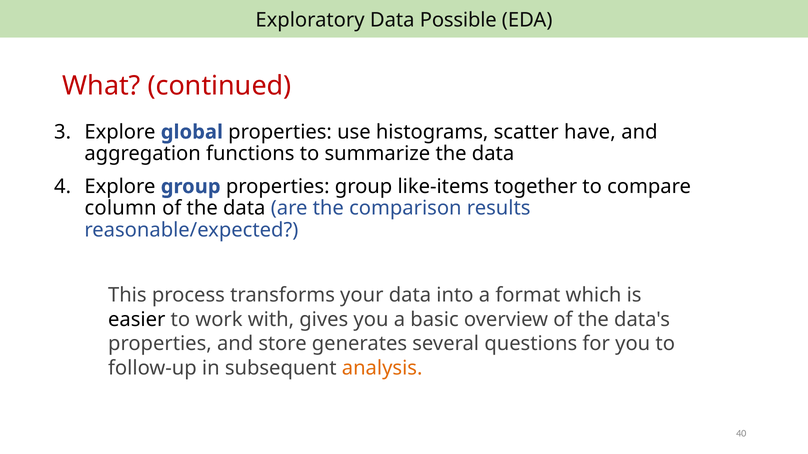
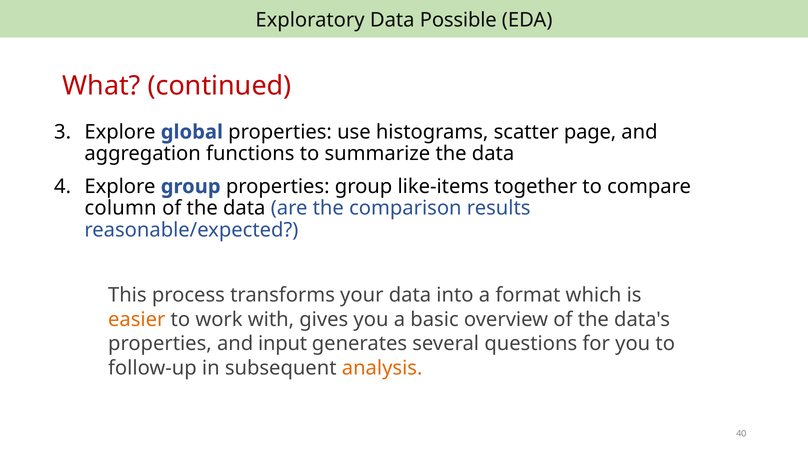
have: have -> page (590, 132)
easier colour: black -> orange (137, 320)
store: store -> input (283, 344)
